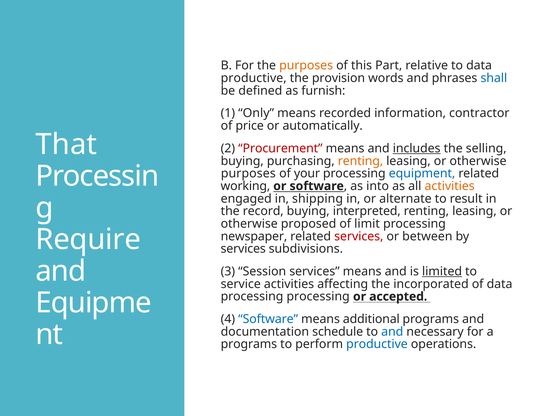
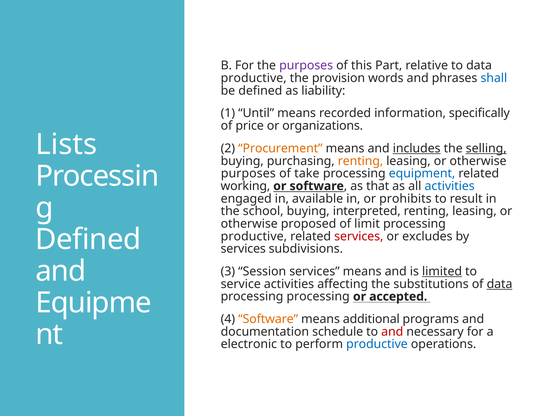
purposes colour: orange -> purple (306, 65)
furnish: furnish -> liability (323, 91)
Only: Only -> Until (256, 113)
contractor: contractor -> specifically (479, 113)
automatically: automatically -> organizations (323, 126)
That: That -> Lists (66, 144)
Procurement colour: red -> orange (280, 148)
selling underline: none -> present (486, 148)
your: your -> take (307, 173)
into: into -> that (378, 186)
activities colour: orange -> blue (450, 186)
shipping: shipping -> available (318, 198)
alternate: alternate -> prohibits (405, 198)
record: record -> school (263, 211)
Require: Require -> Defined (88, 239)
newspaper: newspaper -> productive (254, 236)
between: between -> excludes (427, 236)
incorporated: incorporated -> substitutions (431, 284)
data underline: none -> present (500, 284)
Software colour: blue -> orange (268, 319)
and colour: blue -> red (392, 331)
programs: programs -> electronic (249, 344)
